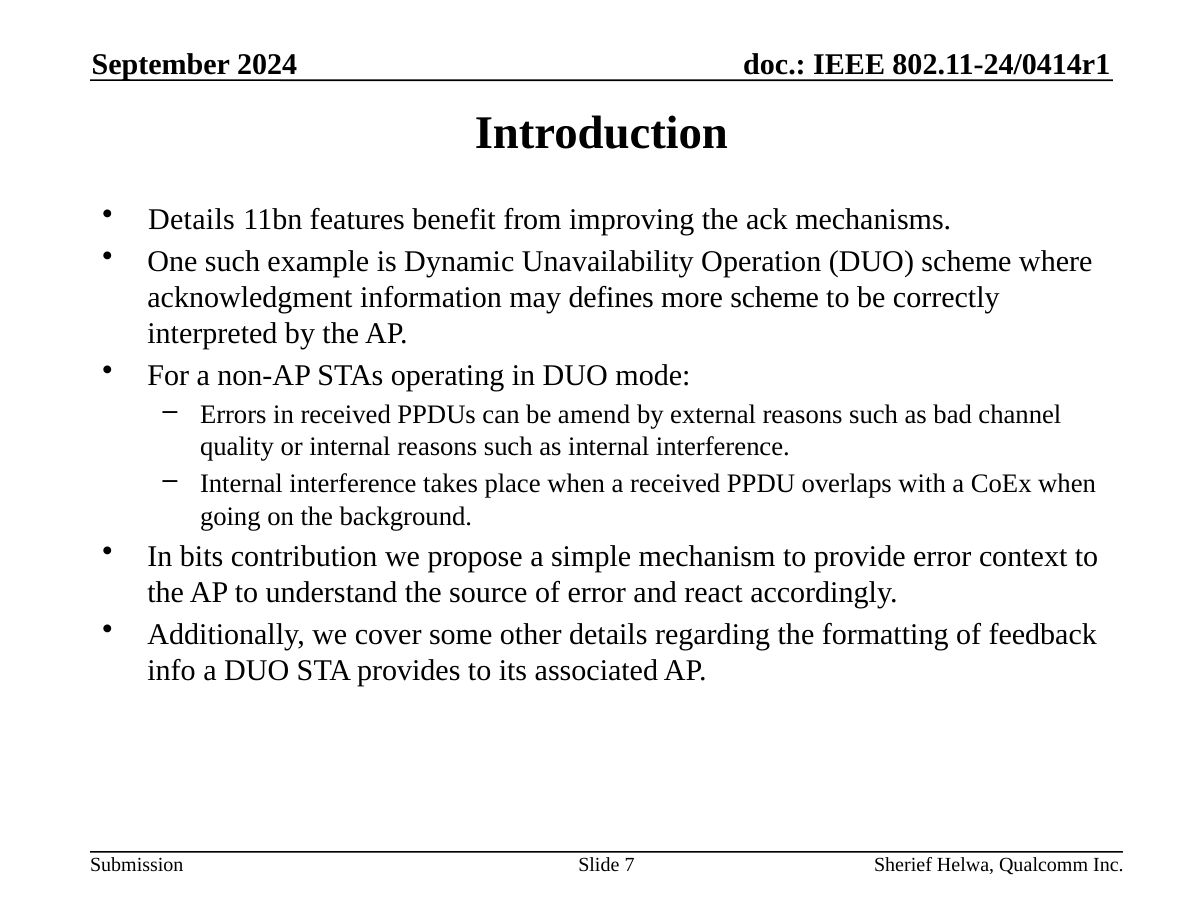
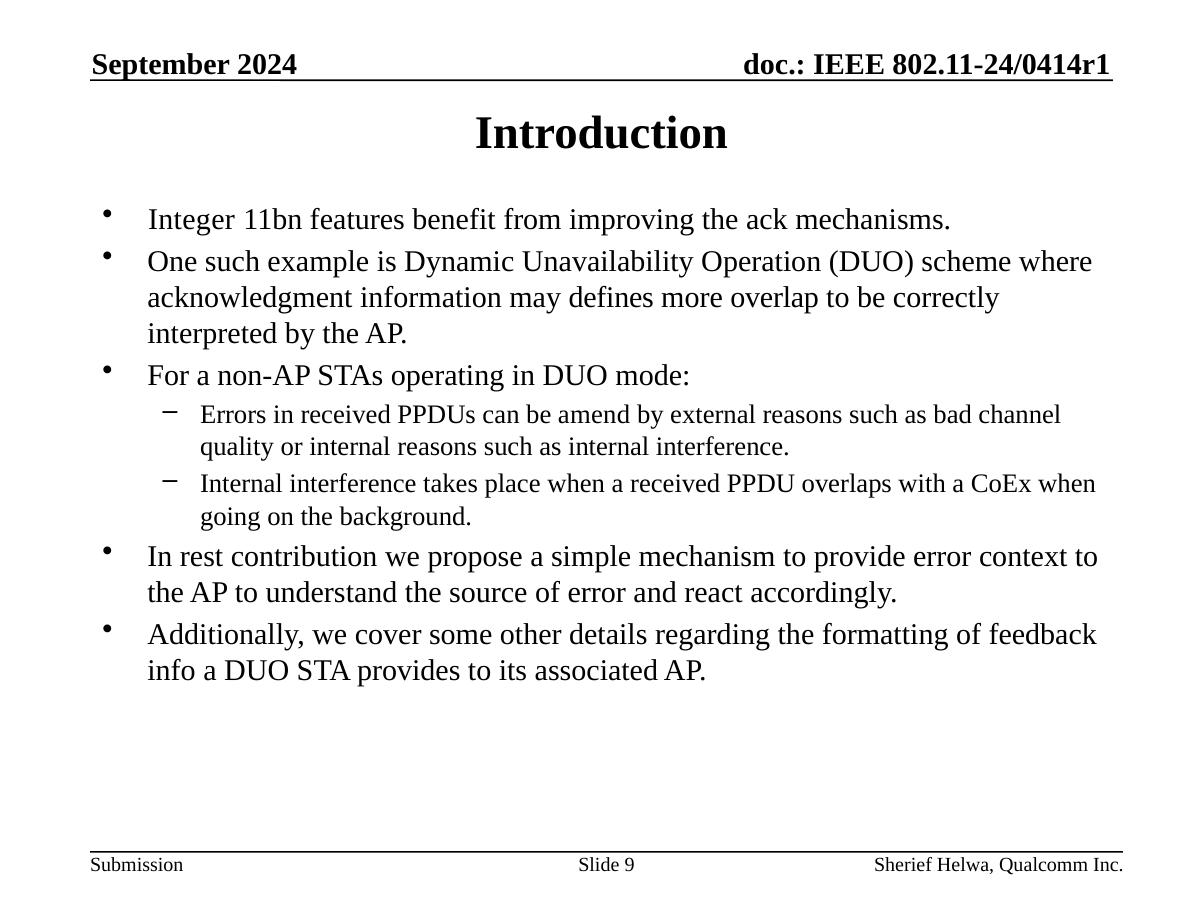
Details: Details -> Integer (192, 219)
more scheme: scheme -> overlap (775, 297)
bits: bits -> rest (202, 557)
7: 7 -> 9 (630, 865)
